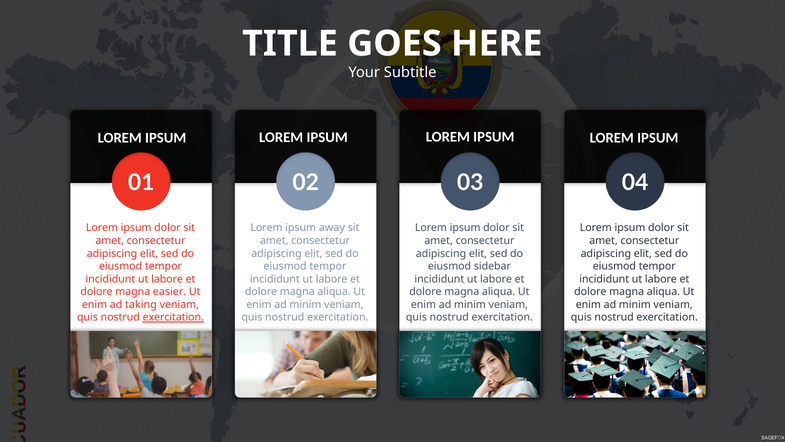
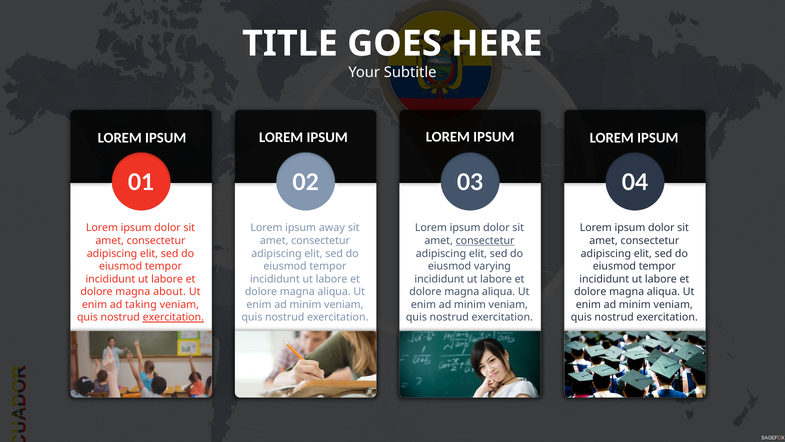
consectetur underline: none -> present (485, 240)
sidebar: sidebar -> varying (492, 266)
easier: easier -> about (170, 292)
